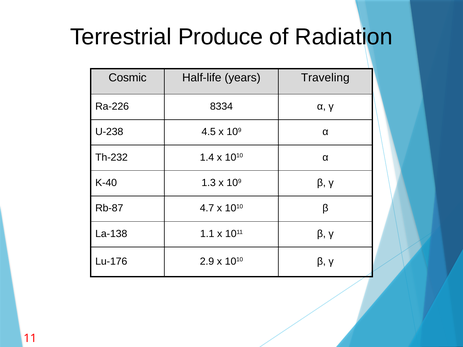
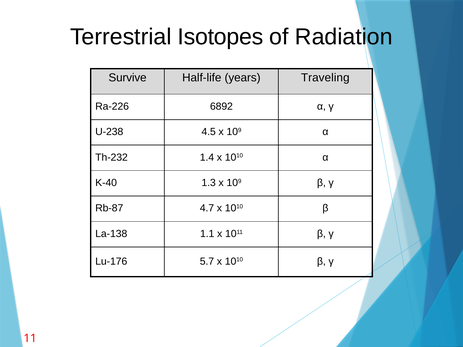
Produce: Produce -> Isotopes (221, 37)
Cosmic: Cosmic -> Survive (128, 78)
8334: 8334 -> 6892 (221, 106)
2.9: 2.9 -> 5.7 (207, 262)
